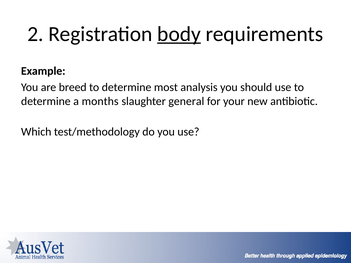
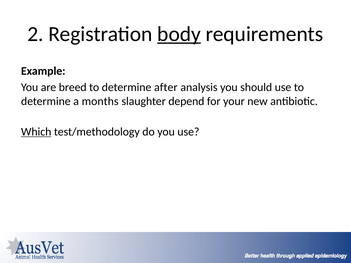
most: most -> after (166, 87)
general: general -> depend (186, 101)
Which underline: none -> present (36, 132)
